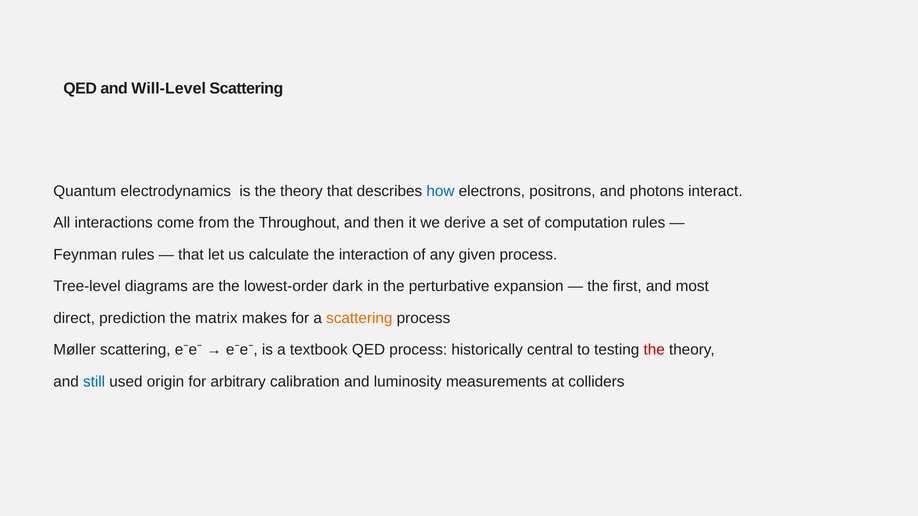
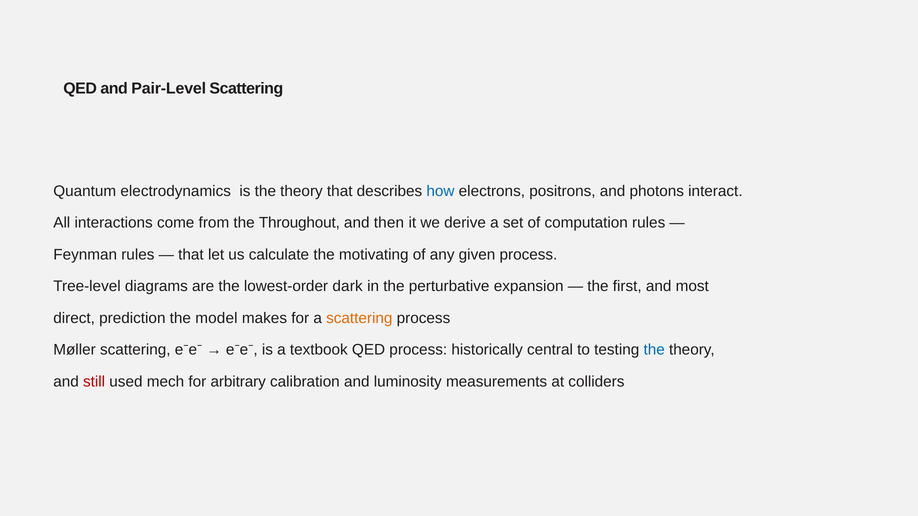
Will-Level: Will-Level -> Pair-Level (169, 89)
interaction: interaction -> motivating (374, 255)
matrix: matrix -> model (216, 318)
the colour: red -> blue (654, 350)
still colour: blue -> red (94, 382)
origin: origin -> mech (165, 382)
